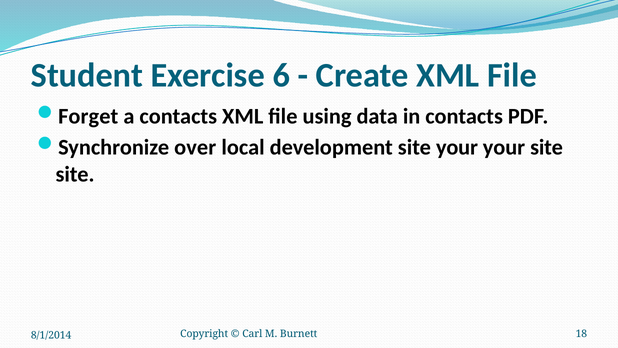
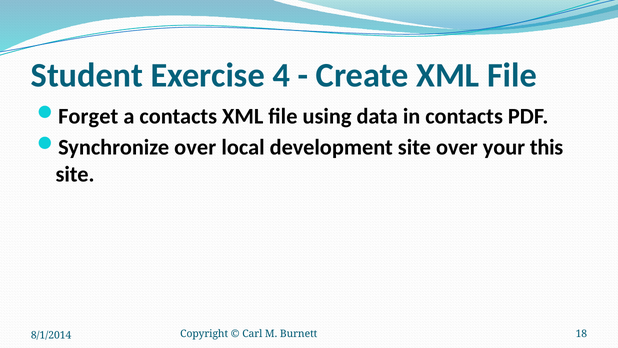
6: 6 -> 4 (281, 75)
site your: your -> over (457, 147)
your site: site -> this (547, 147)
